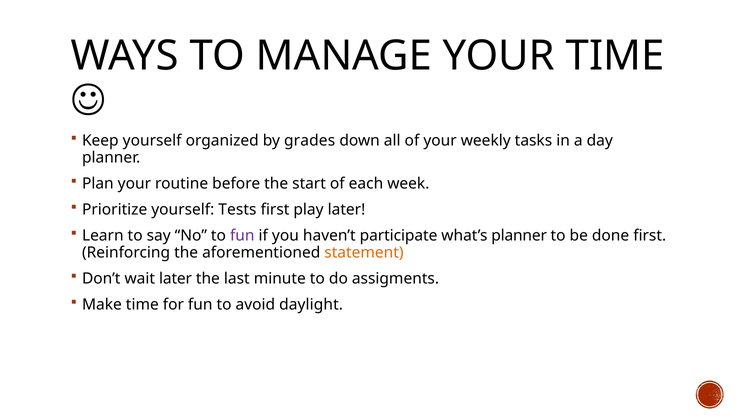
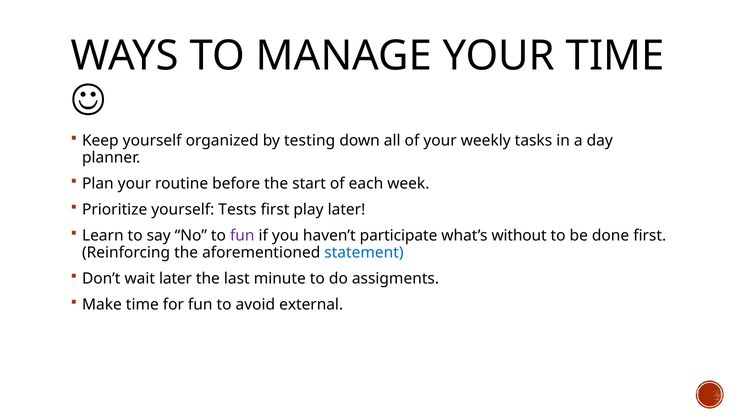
grades: grades -> testing (310, 141)
what’s planner: planner -> without (519, 235)
statement colour: orange -> blue (364, 252)
daylight: daylight -> external (311, 304)
